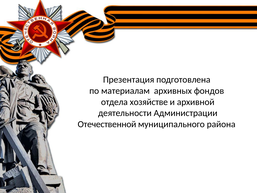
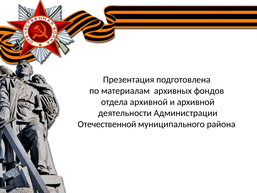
отдела хозяйстве: хозяйстве -> архивной (149, 102)
